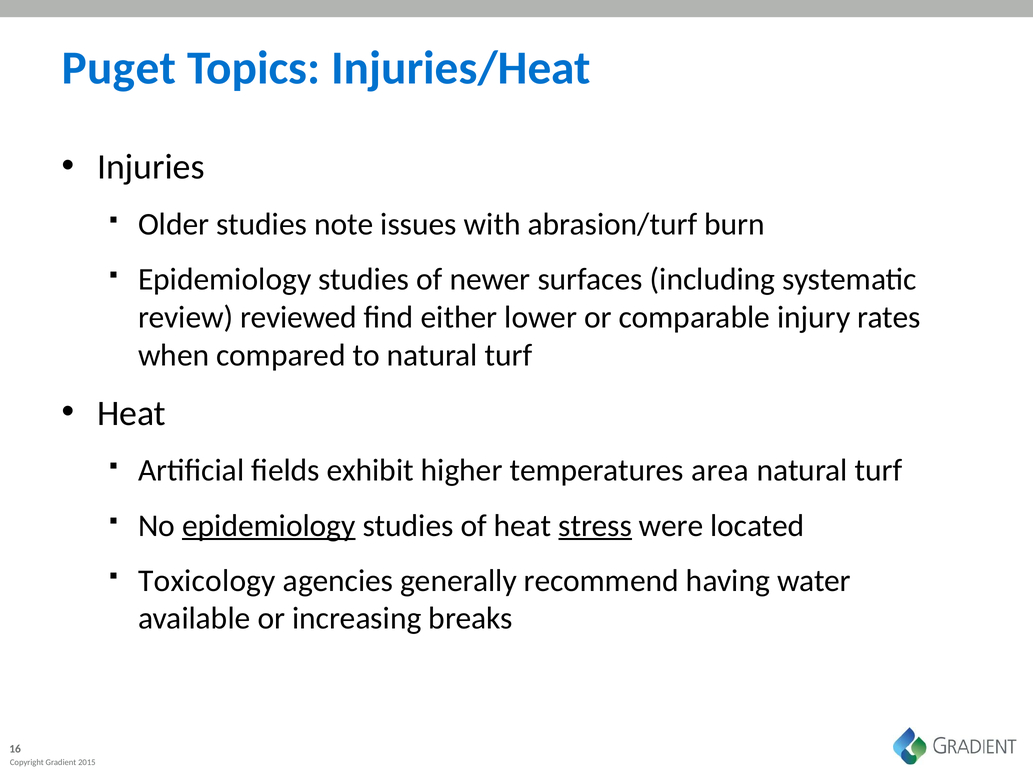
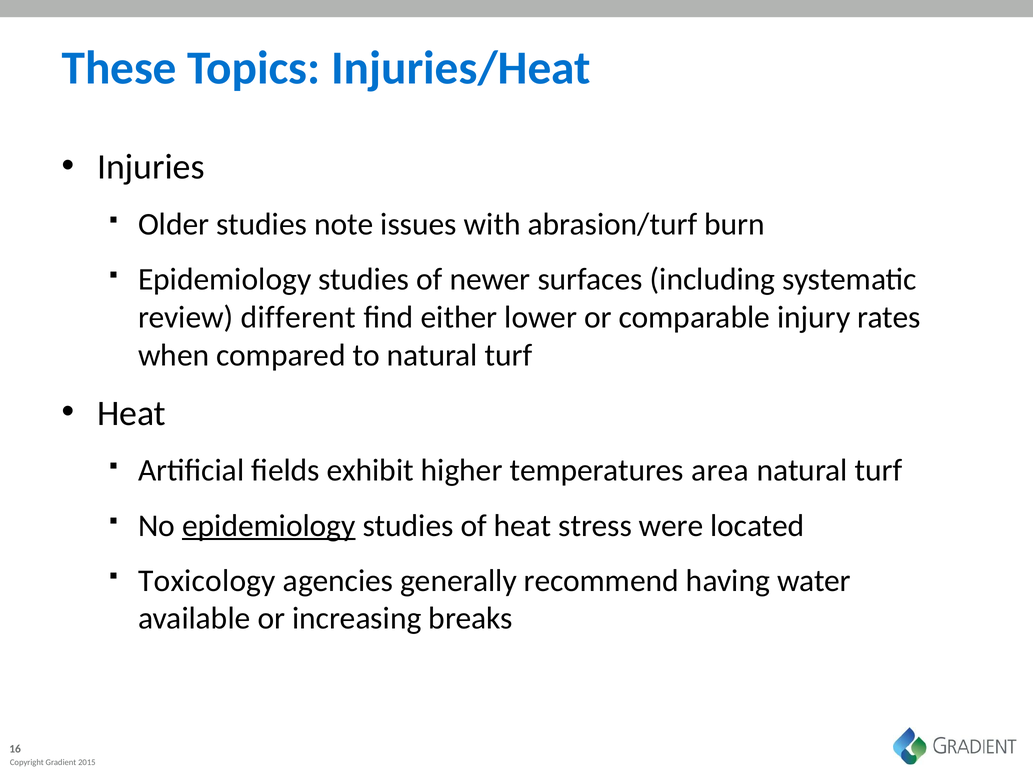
Puget: Puget -> These (119, 68)
reviewed: reviewed -> different (298, 317)
stress underline: present -> none (595, 525)
